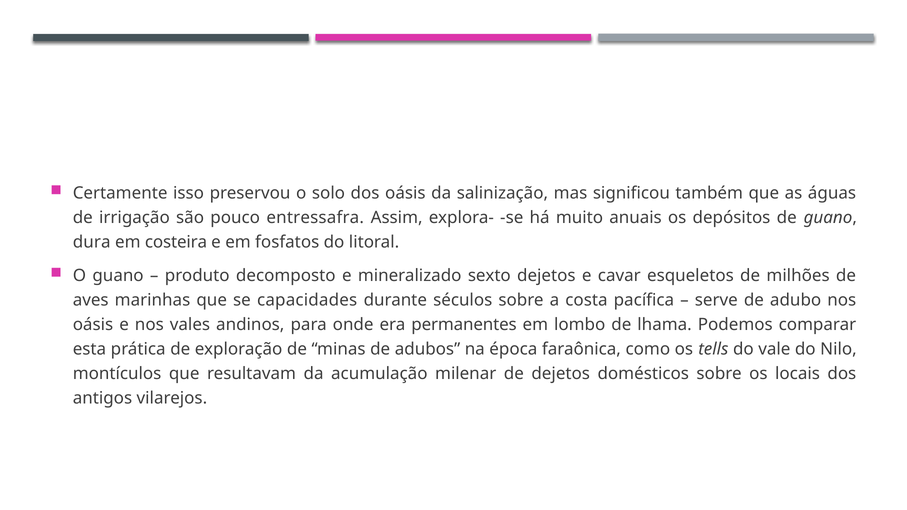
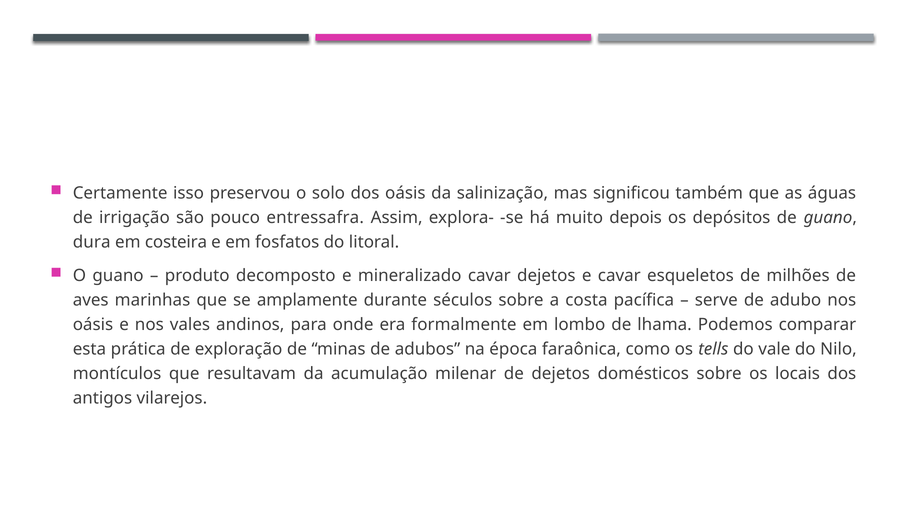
anuais: anuais -> depois (636, 218)
mineralizado sexto: sexto -> cavar (489, 276)
capacidades: capacidades -> amplamente (307, 300)
permanentes: permanentes -> formalmente (464, 325)
